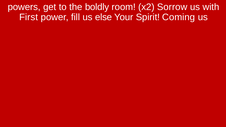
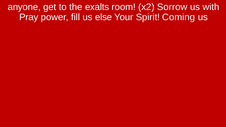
powers: powers -> anyone (24, 7)
boldly: boldly -> exalts (97, 7)
First: First -> Pray (29, 17)
